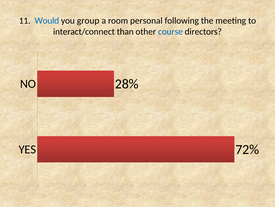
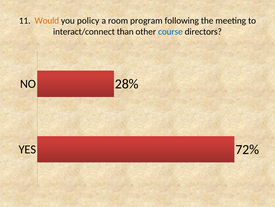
Would colour: blue -> orange (47, 21)
group: group -> policy (88, 21)
personal: personal -> program (146, 21)
